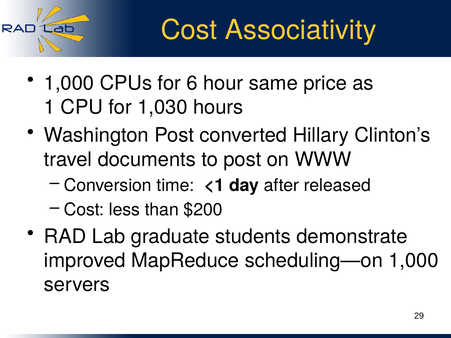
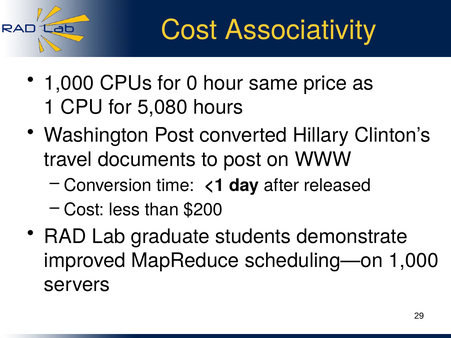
6: 6 -> 0 (192, 83)
1,030: 1,030 -> 5,080 (162, 107)
